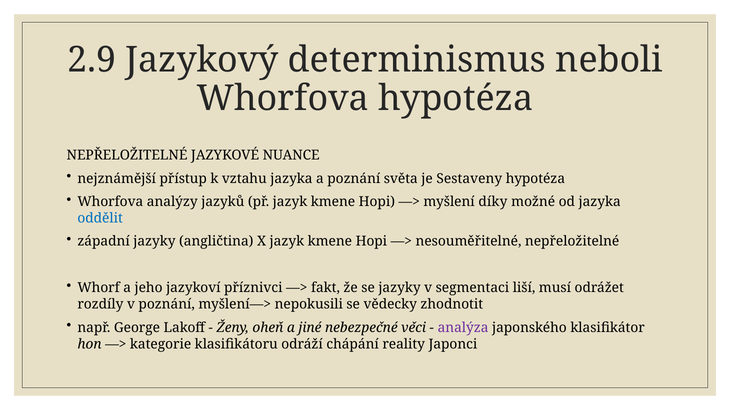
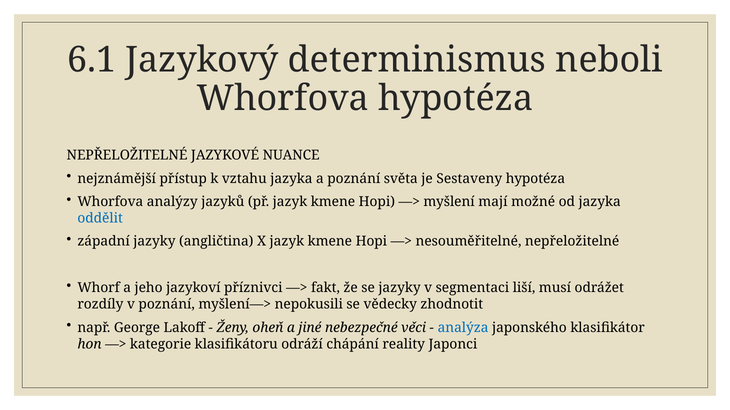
2.9: 2.9 -> 6.1 (92, 60)
díky: díky -> mají (493, 202)
analýza colour: purple -> blue (463, 328)
